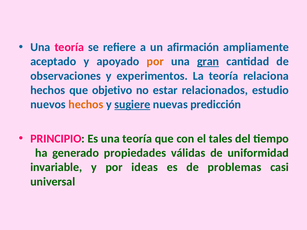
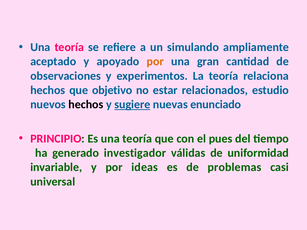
afirmación: afirmación -> simulando (193, 47)
gran underline: present -> none (208, 62)
hechos colour: orange -> black (86, 105)
predicción: predicción -> enunciado (216, 105)
tales: tales -> pues (221, 139)
propiedades: propiedades -> investigador (135, 153)
